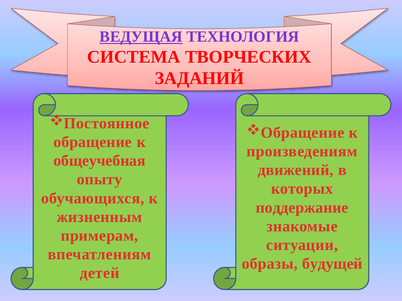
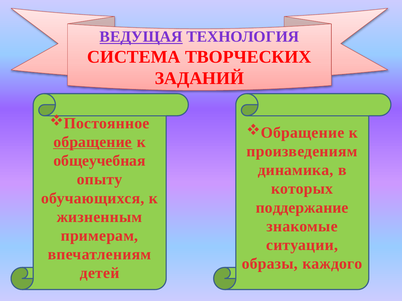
обращение underline: none -> present (93, 142)
движений: движений -> динамика (296, 170)
будущей: будущей -> каждого (332, 264)
